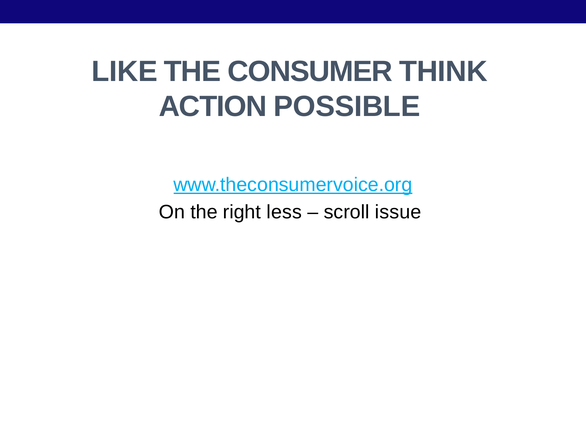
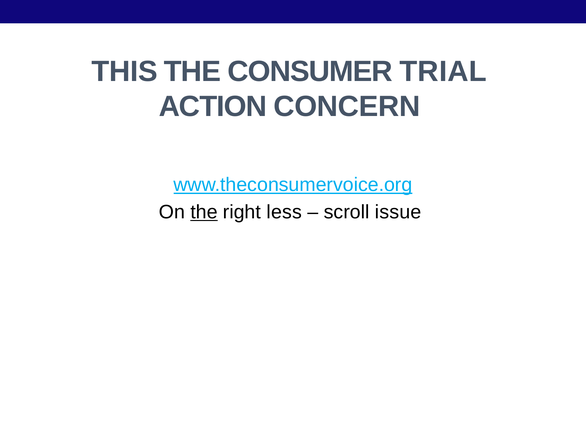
LIKE: LIKE -> THIS (125, 72)
THINK: THINK -> TRIAL (443, 72)
POSSIBLE: POSSIBLE -> CONCERN (347, 107)
the underline: none -> present (204, 212)
